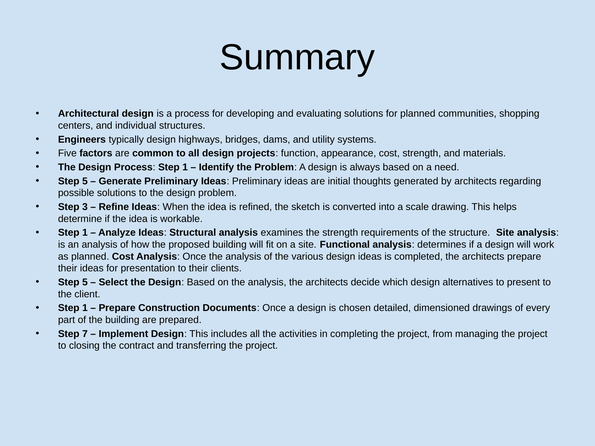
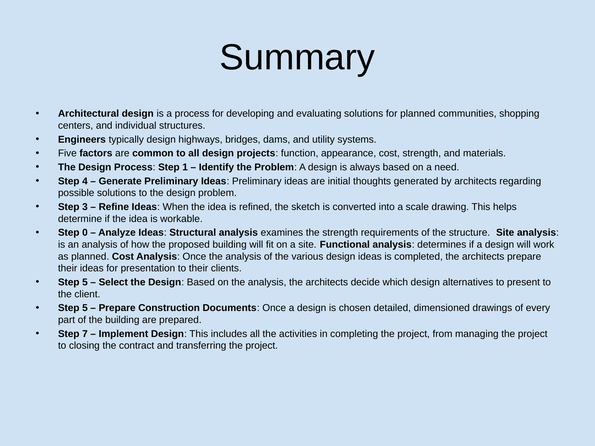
5: 5 -> 4 (85, 181)
1: 1 -> 0 (85, 233)
1: 1 -> 5 (85, 308)
